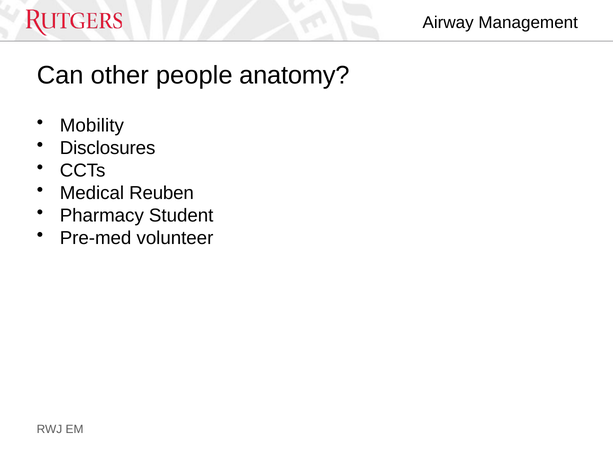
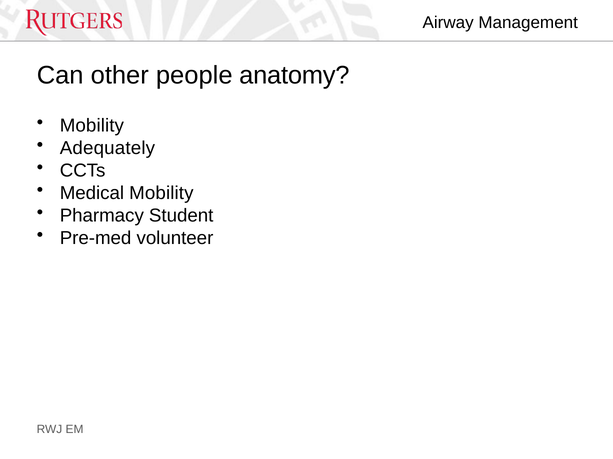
Disclosures: Disclosures -> Adequately (107, 148)
Medical Reuben: Reuben -> Mobility (161, 193)
